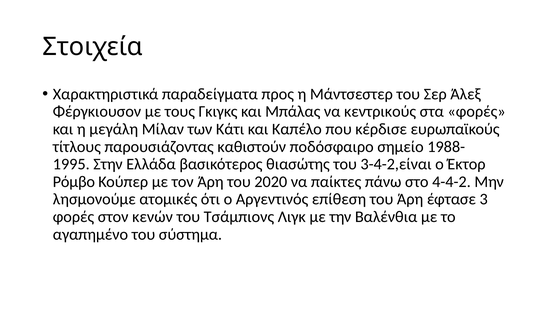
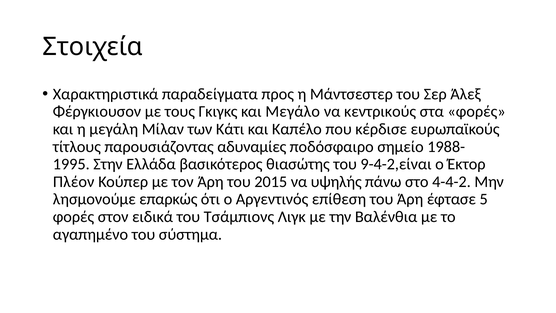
Μπάλας: Μπάλας -> Μεγάλο (293, 112)
καθιστούν: καθιστούν -> αδυναμίες (252, 147)
3-4-2,είναι: 3-4-2,είναι -> 9-4-2,είναι (396, 164)
Ρόμβο: Ρόμβο -> Πλέον (74, 182)
2020: 2020 -> 2015 (271, 182)
παίκτες: παίκτες -> υψηλής (336, 182)
ατομικές: ατομικές -> επαρκώς (168, 199)
3: 3 -> 5 (484, 199)
κενών: κενών -> ειδικά (153, 217)
